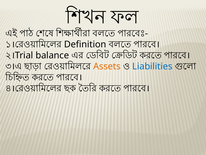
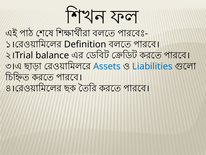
Assets colour: orange -> blue (107, 66)
